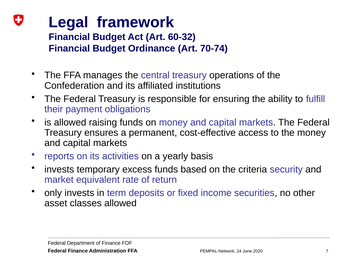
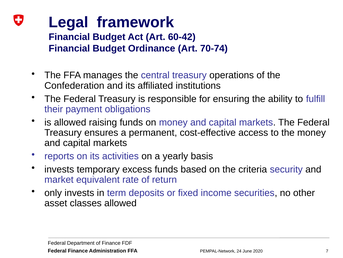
60-32: 60-32 -> 60-42 (182, 37)
